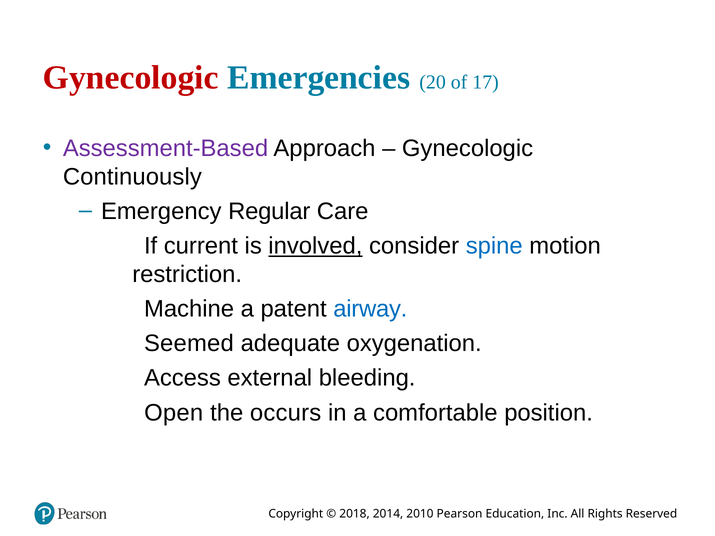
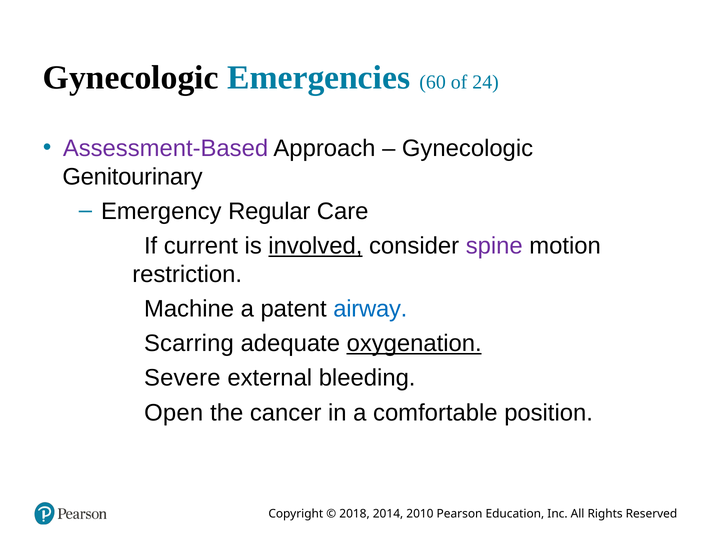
Gynecologic colour: red -> black (131, 78)
20: 20 -> 60 (433, 82)
17: 17 -> 24 (486, 82)
Continuously: Continuously -> Genitourinary (133, 177)
spine colour: blue -> purple (494, 246)
Seemed: Seemed -> Scarring (189, 344)
oxygenation underline: none -> present (414, 344)
Access: Access -> Severe (182, 378)
occurs: occurs -> cancer (286, 413)
